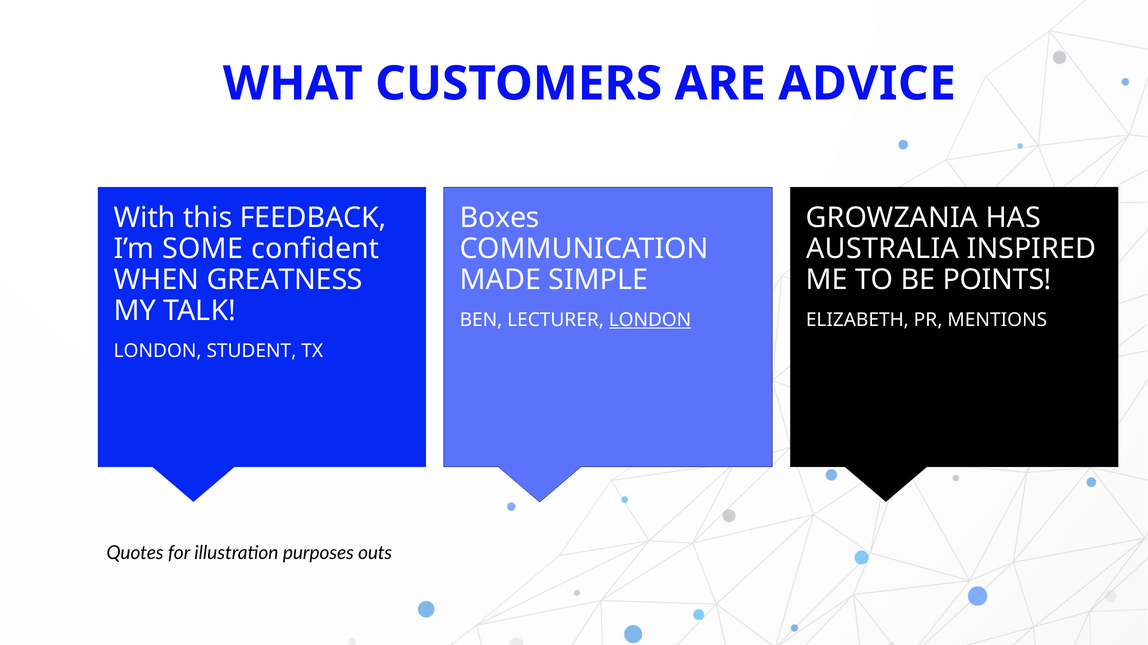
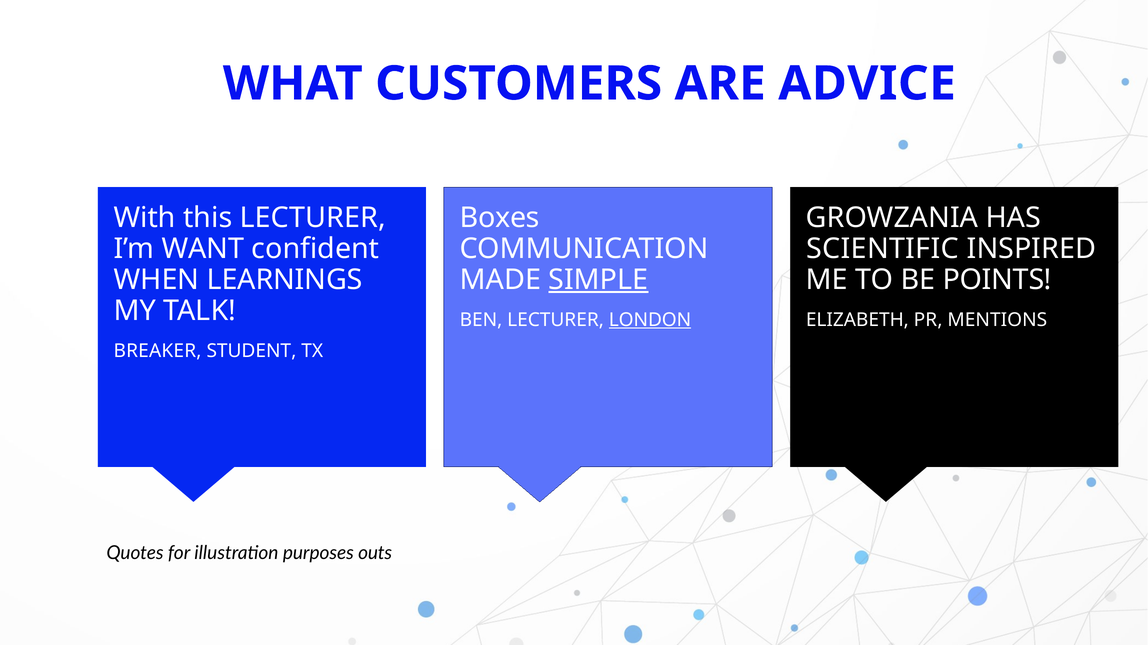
this FEEDBACK: FEEDBACK -> LECTURER (313, 218)
SOME: SOME -> WANT (203, 249)
AUSTRALIA: AUSTRALIA -> SCIENTIFIC (883, 249)
GREATNESS: GREATNESS -> LEARNINGS (285, 280)
SIMPLE underline: none -> present (598, 280)
LONDON: LONDON -> BREAKER (158, 351)
